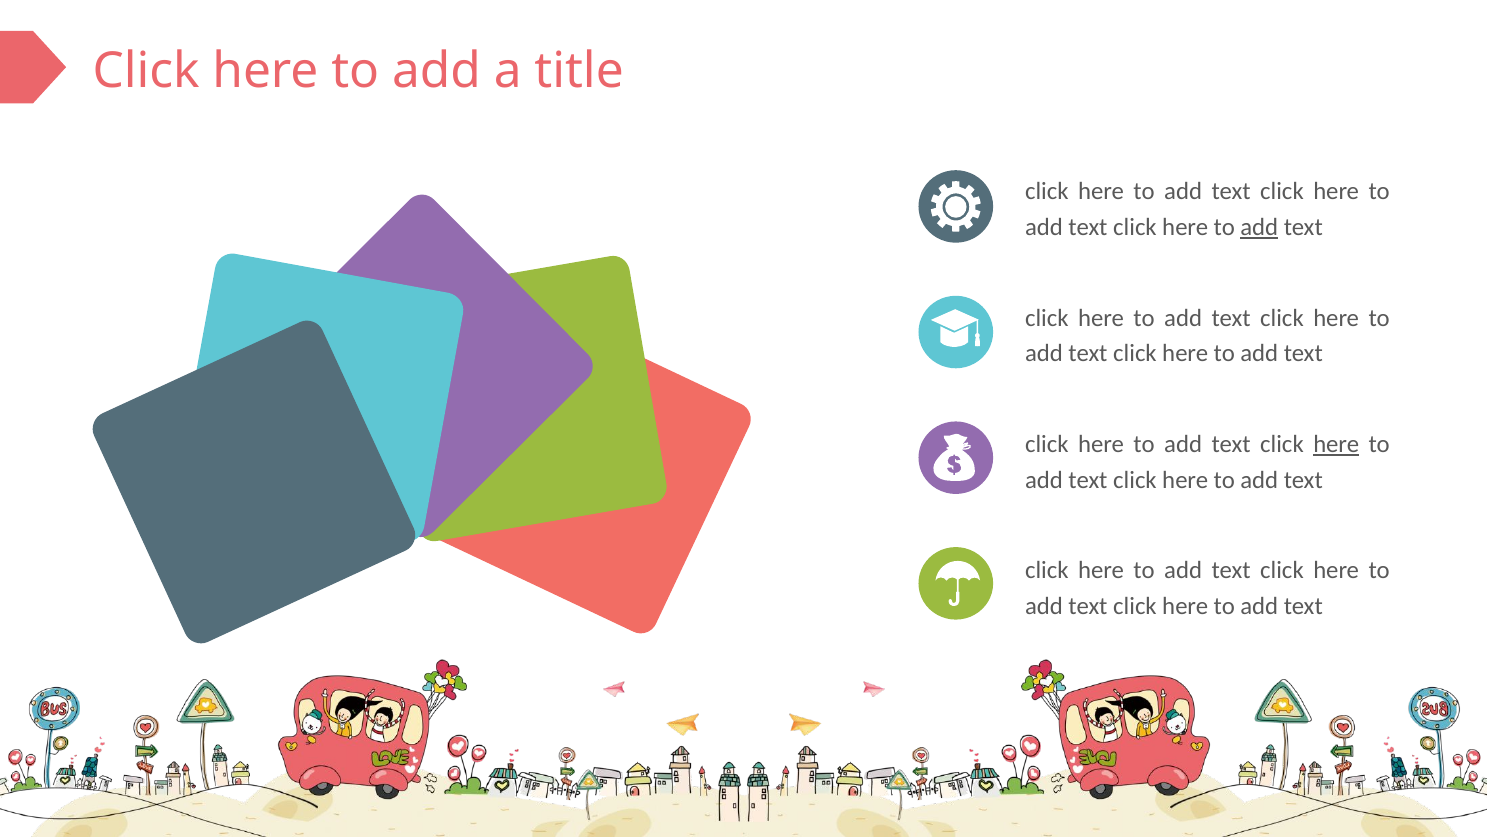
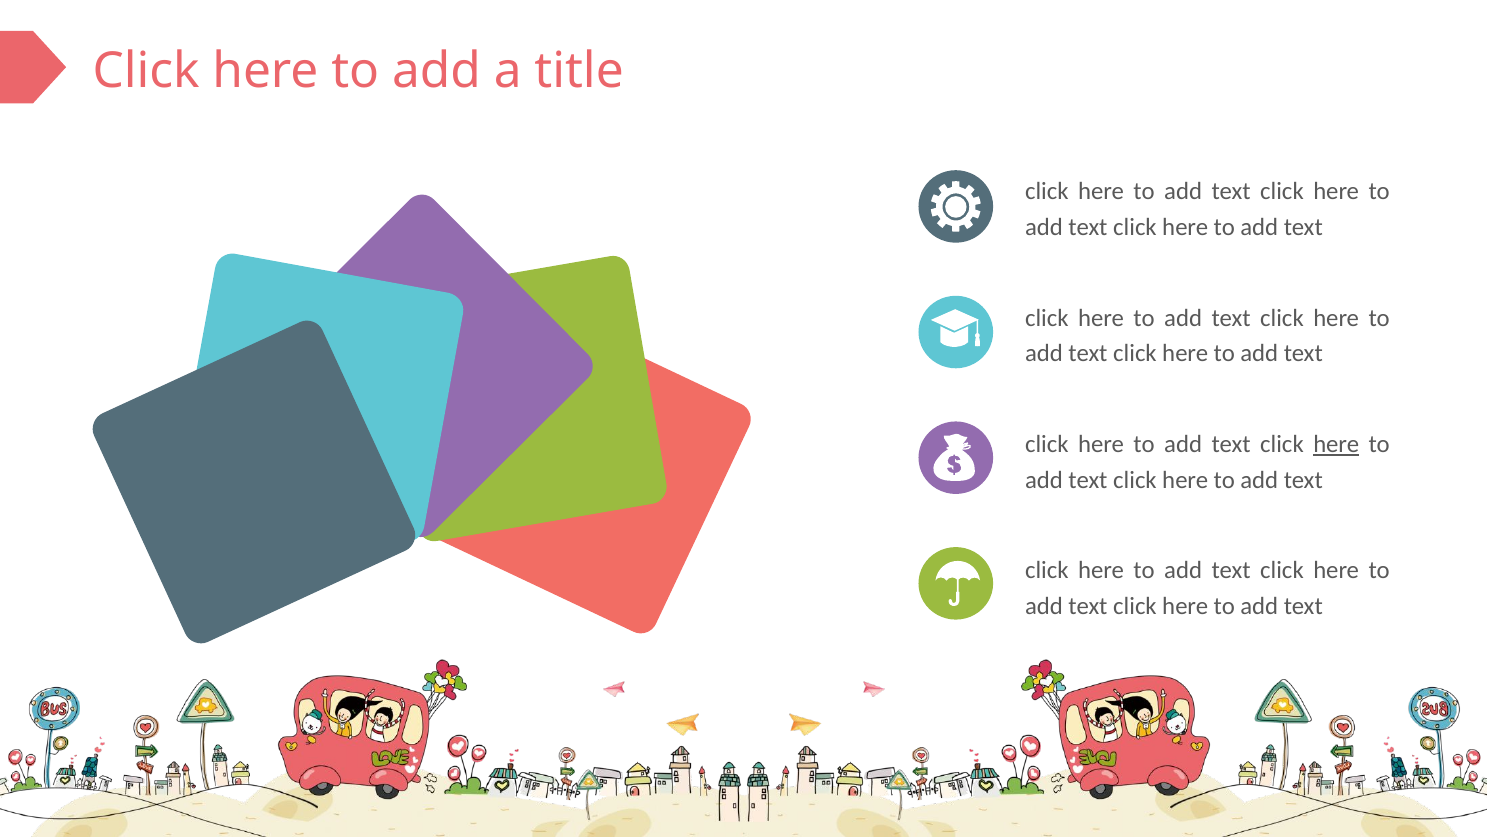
add underline: present -> none (1259, 227)
